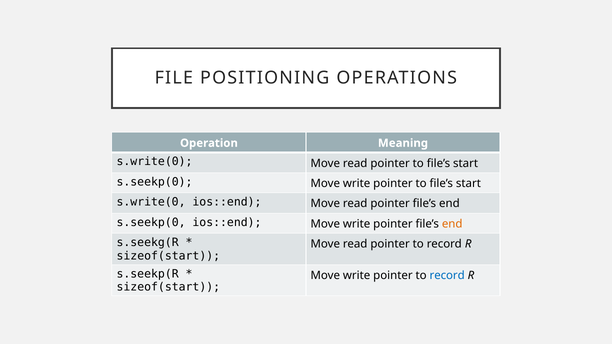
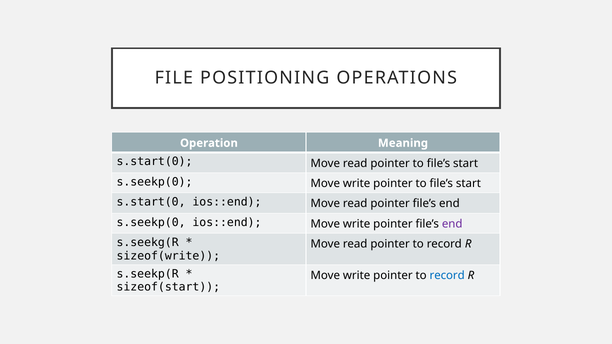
s.write(0: s.write(0 -> s.start(0 (155, 162)
s.write(0: s.write(0 -> s.start(0 (151, 202)
end colour: orange -> purple (452, 224)
sizeof(start: sizeof(start -> sizeof(write (168, 256)
